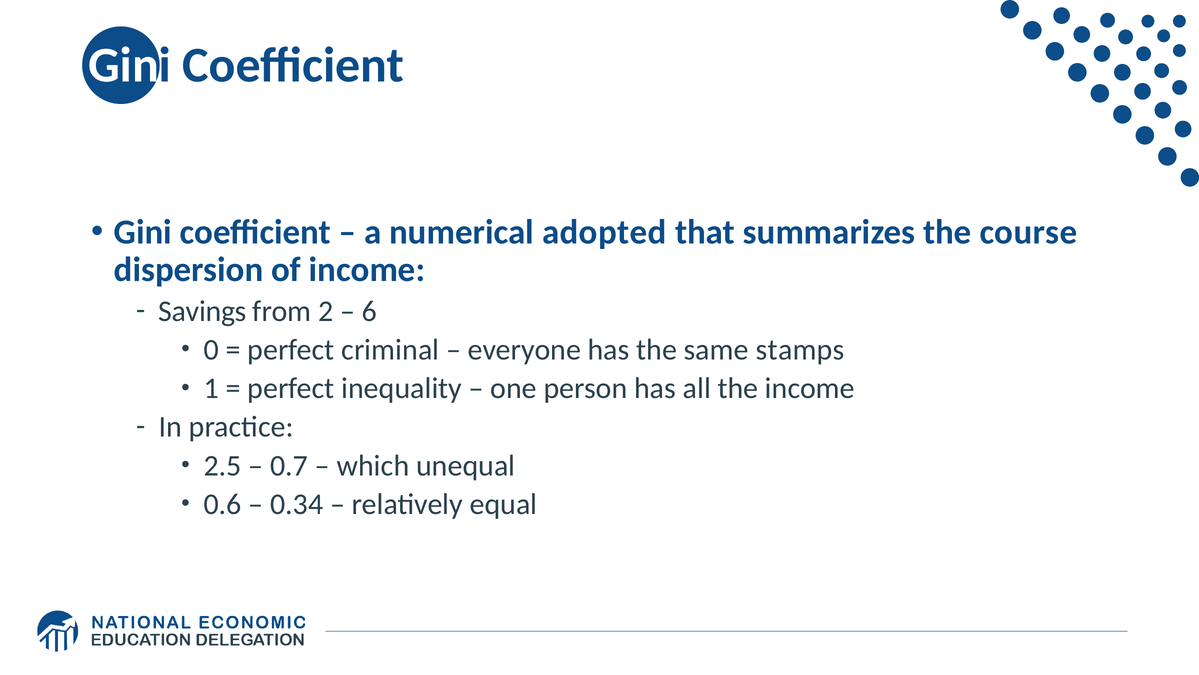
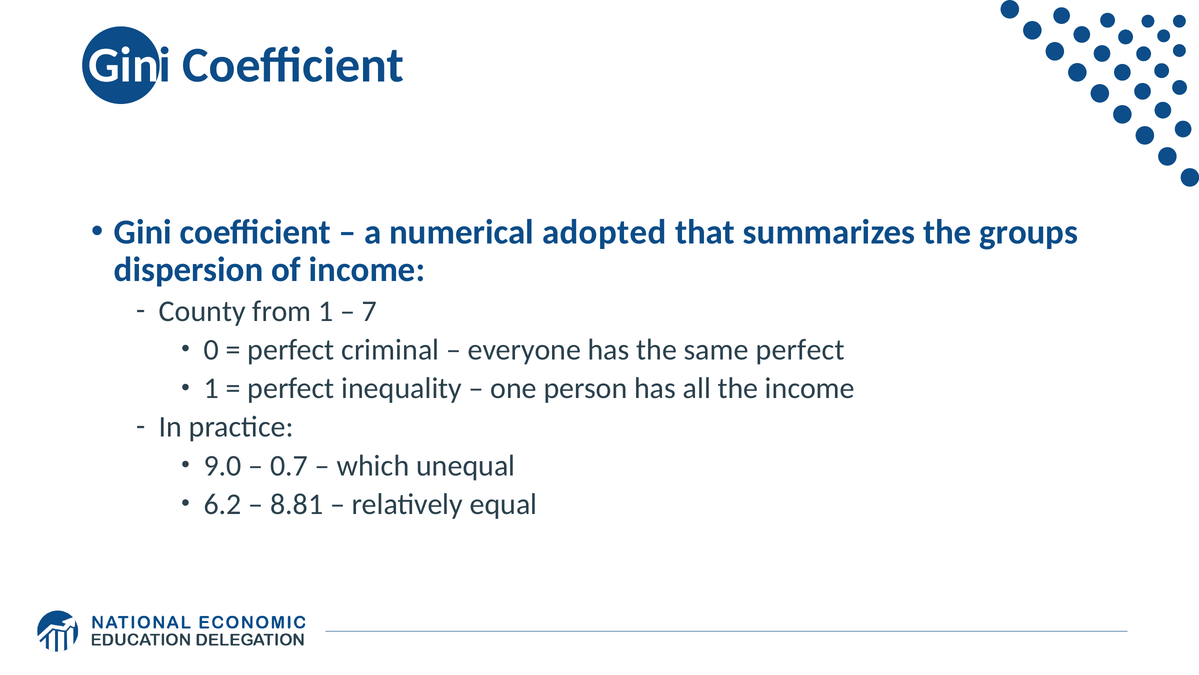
course: course -> groups (1029, 232)
Savings: Savings -> County (202, 311)
from 2: 2 -> 1 (326, 311)
6: 6 -> 7 (369, 311)
same stamps: stamps -> perfect (800, 350)
2.5: 2.5 -> 9.0 (223, 465)
0.6: 0.6 -> 6.2 (223, 504)
0.34: 0.34 -> 8.81 (297, 504)
